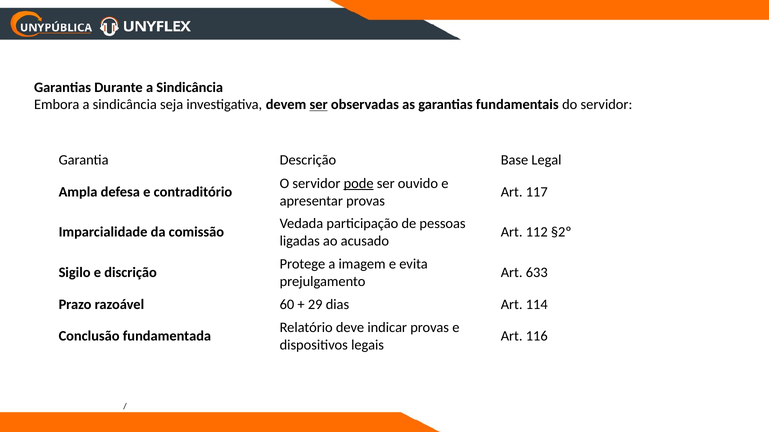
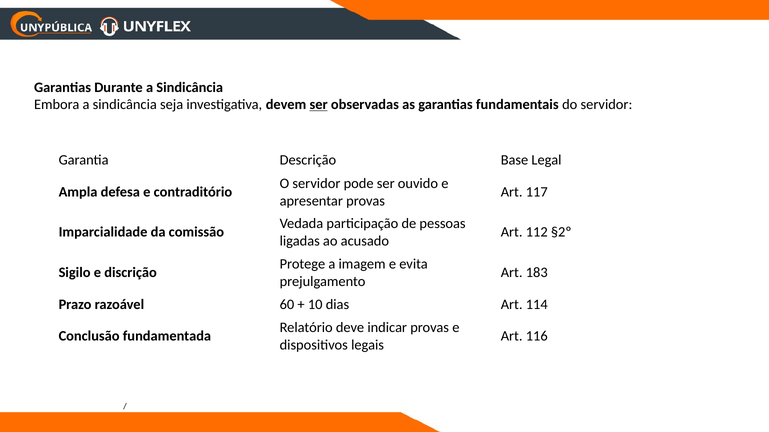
pode underline: present -> none (359, 184)
633: 633 -> 183 (537, 273)
29: 29 -> 10 (315, 305)
